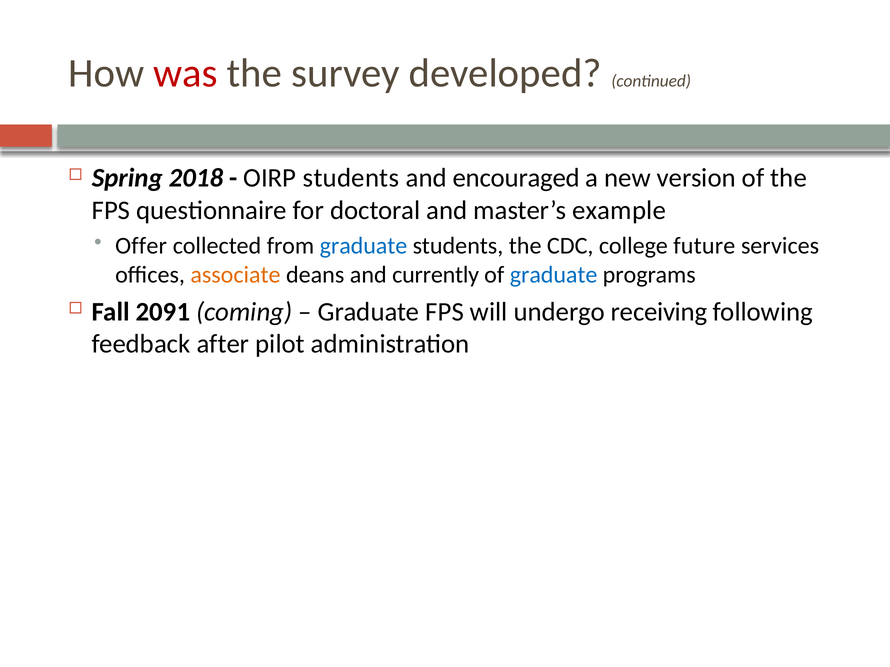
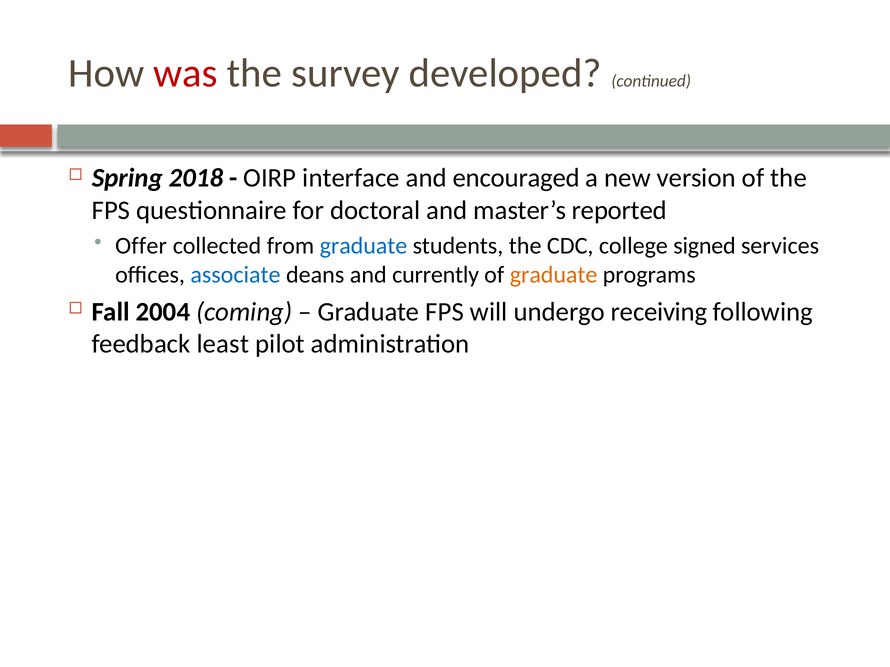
OIRP students: students -> interface (351, 178)
example: example -> reported (619, 210)
future: future -> signed (705, 246)
associate colour: orange -> blue (235, 275)
graduate colour: blue -> orange (554, 275)
2091: 2091 -> 2004 (163, 312)
after: after -> least (223, 344)
